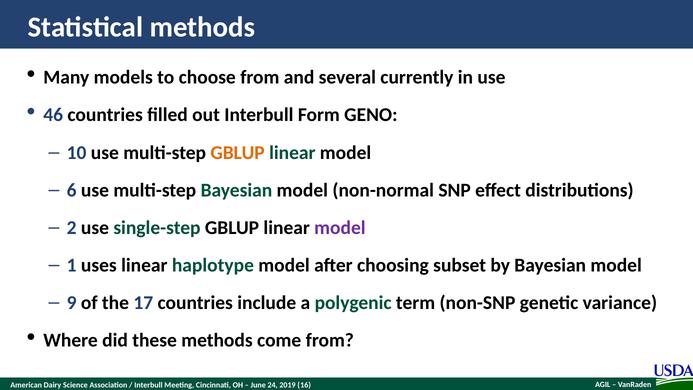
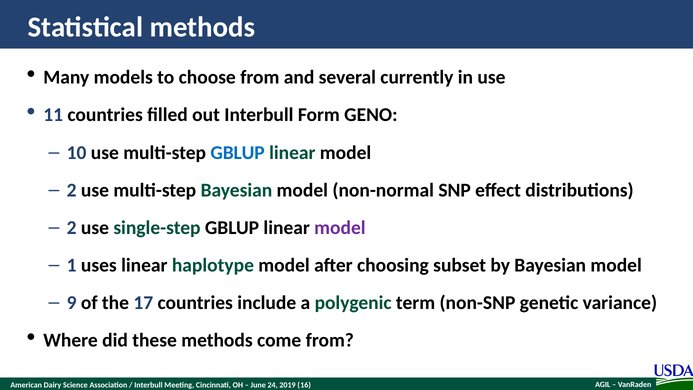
46: 46 -> 11 (53, 115)
GBLUP colour: orange -> blue (238, 153)
6: 6 -> 2 (72, 190)
